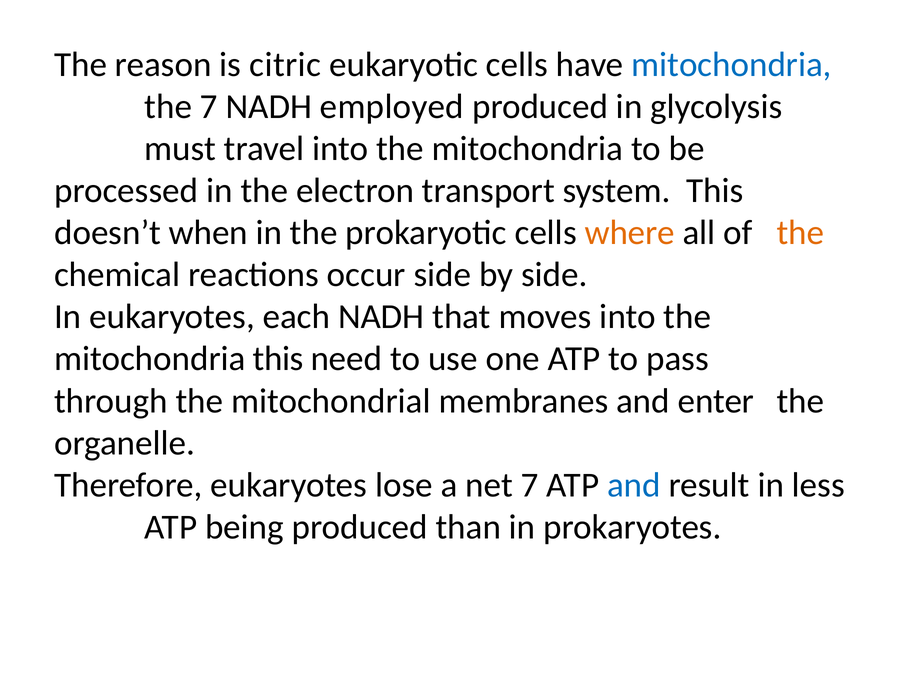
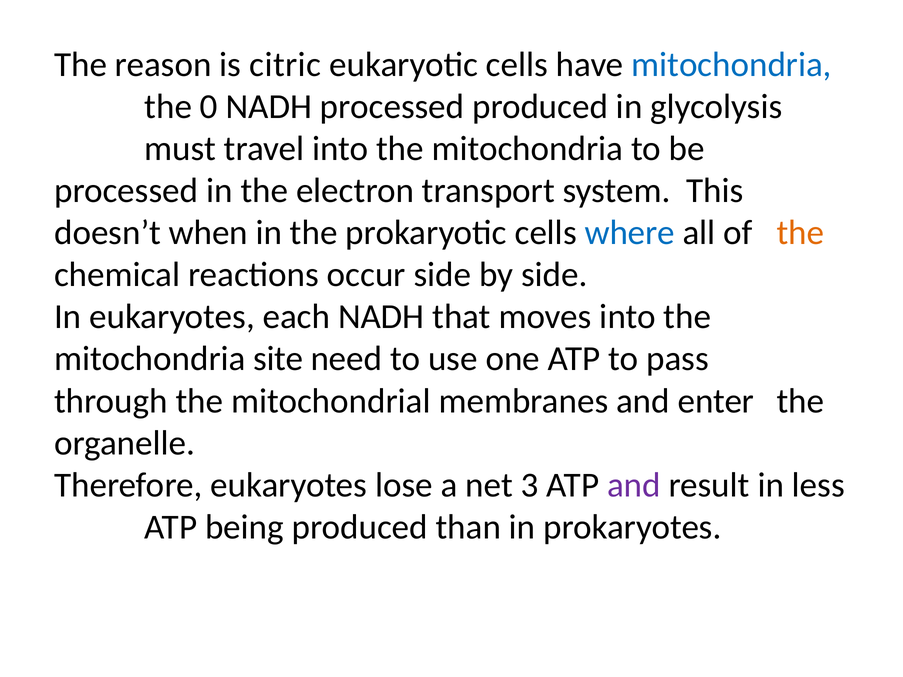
the 7: 7 -> 0 (209, 107)
NADH employed: employed -> processed (392, 107)
where colour: orange -> blue (630, 233)
mitochondria this: this -> site (278, 359)
net 7: 7 -> 3 (530, 485)
and colour: blue -> purple (634, 485)
